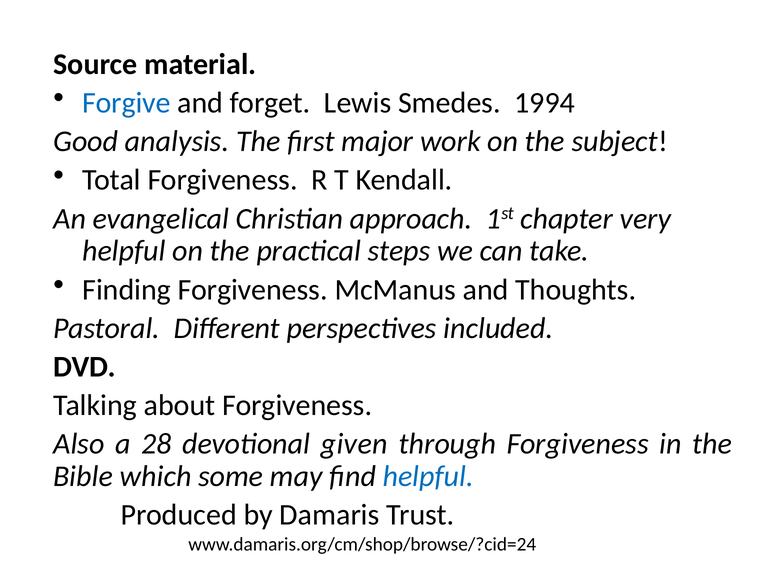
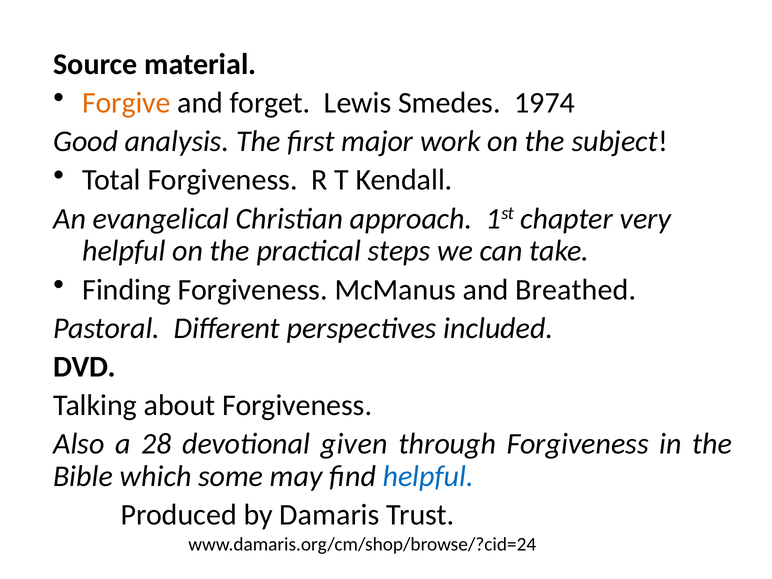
Forgive colour: blue -> orange (126, 103)
1994: 1994 -> 1974 (545, 103)
Thoughts: Thoughts -> Breathed (576, 290)
